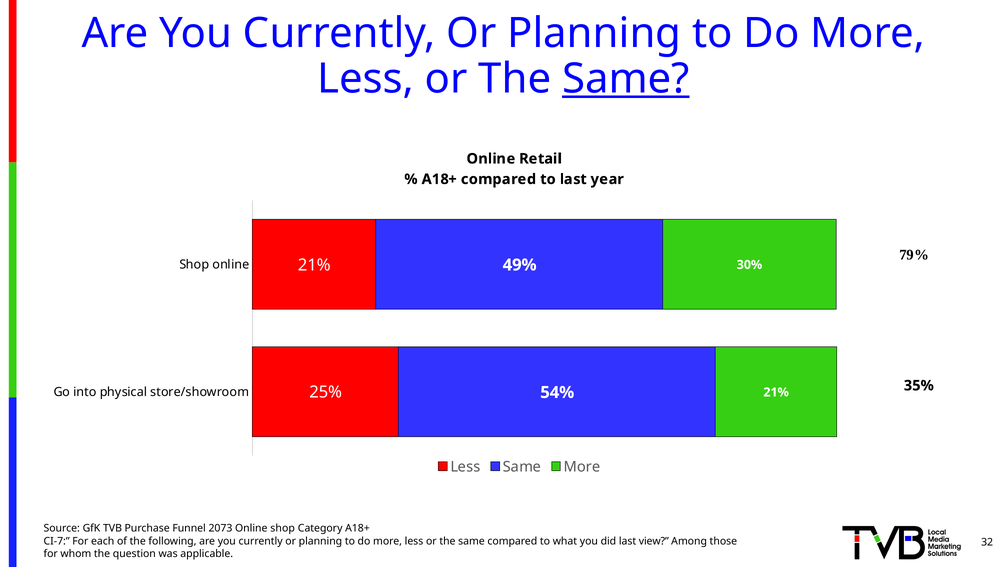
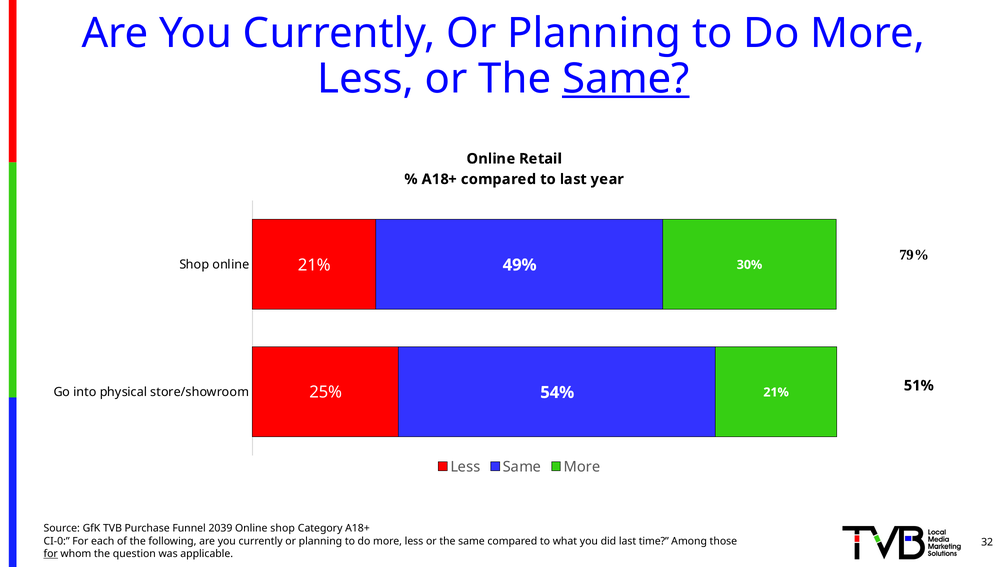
35%: 35% -> 51% (919, 385)
2073: 2073 -> 2039 (220, 528)
CI-7: CI-7 -> CI-0 (57, 541)
view: view -> time (654, 541)
for underline: none -> present (51, 553)
